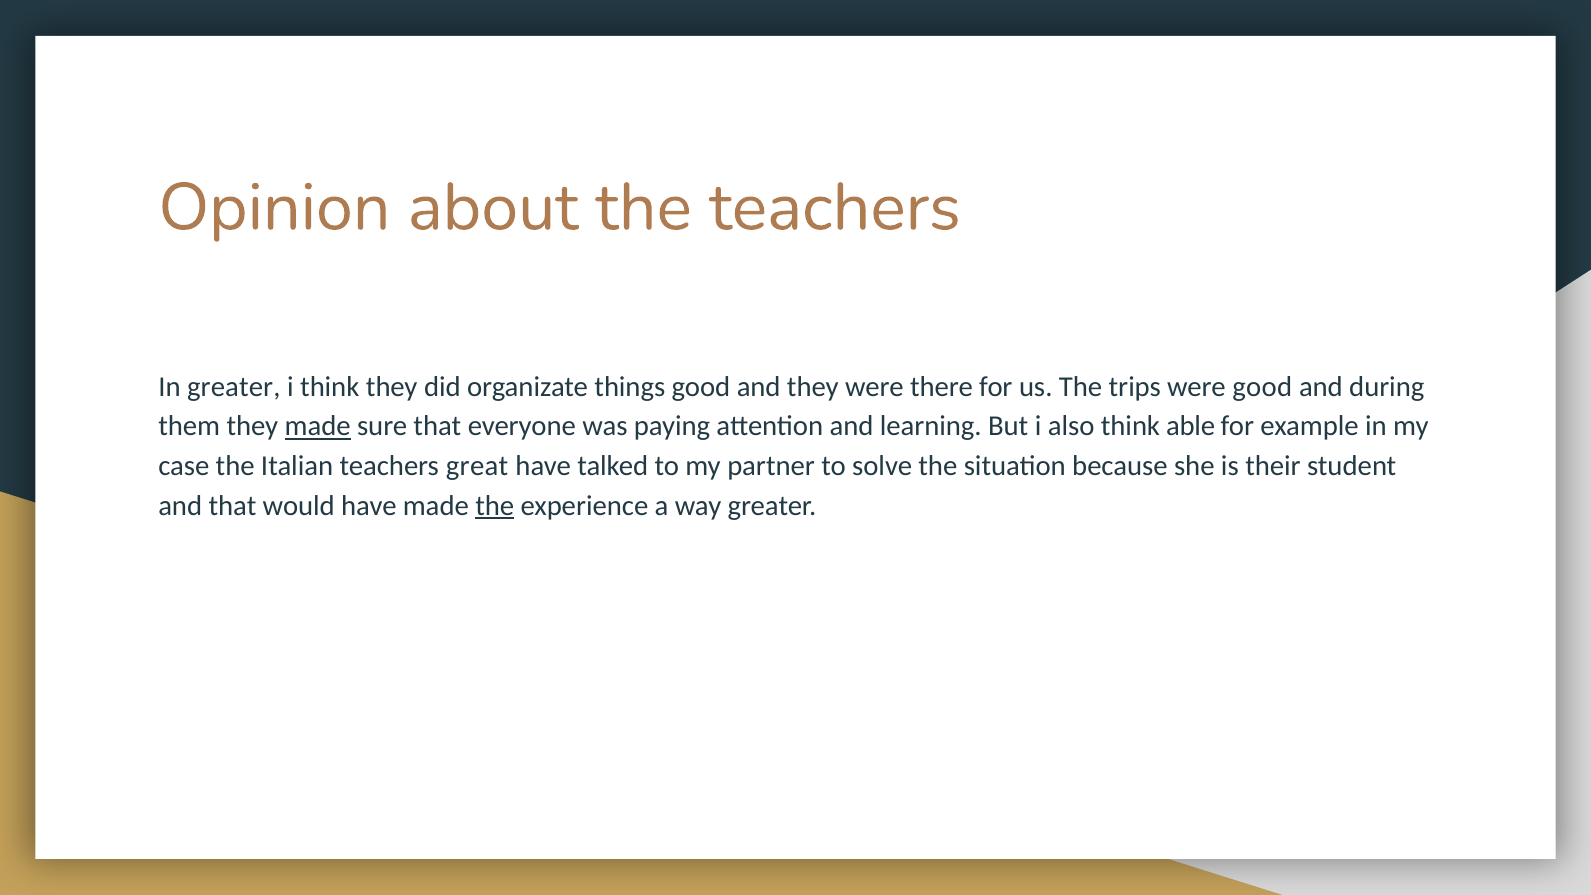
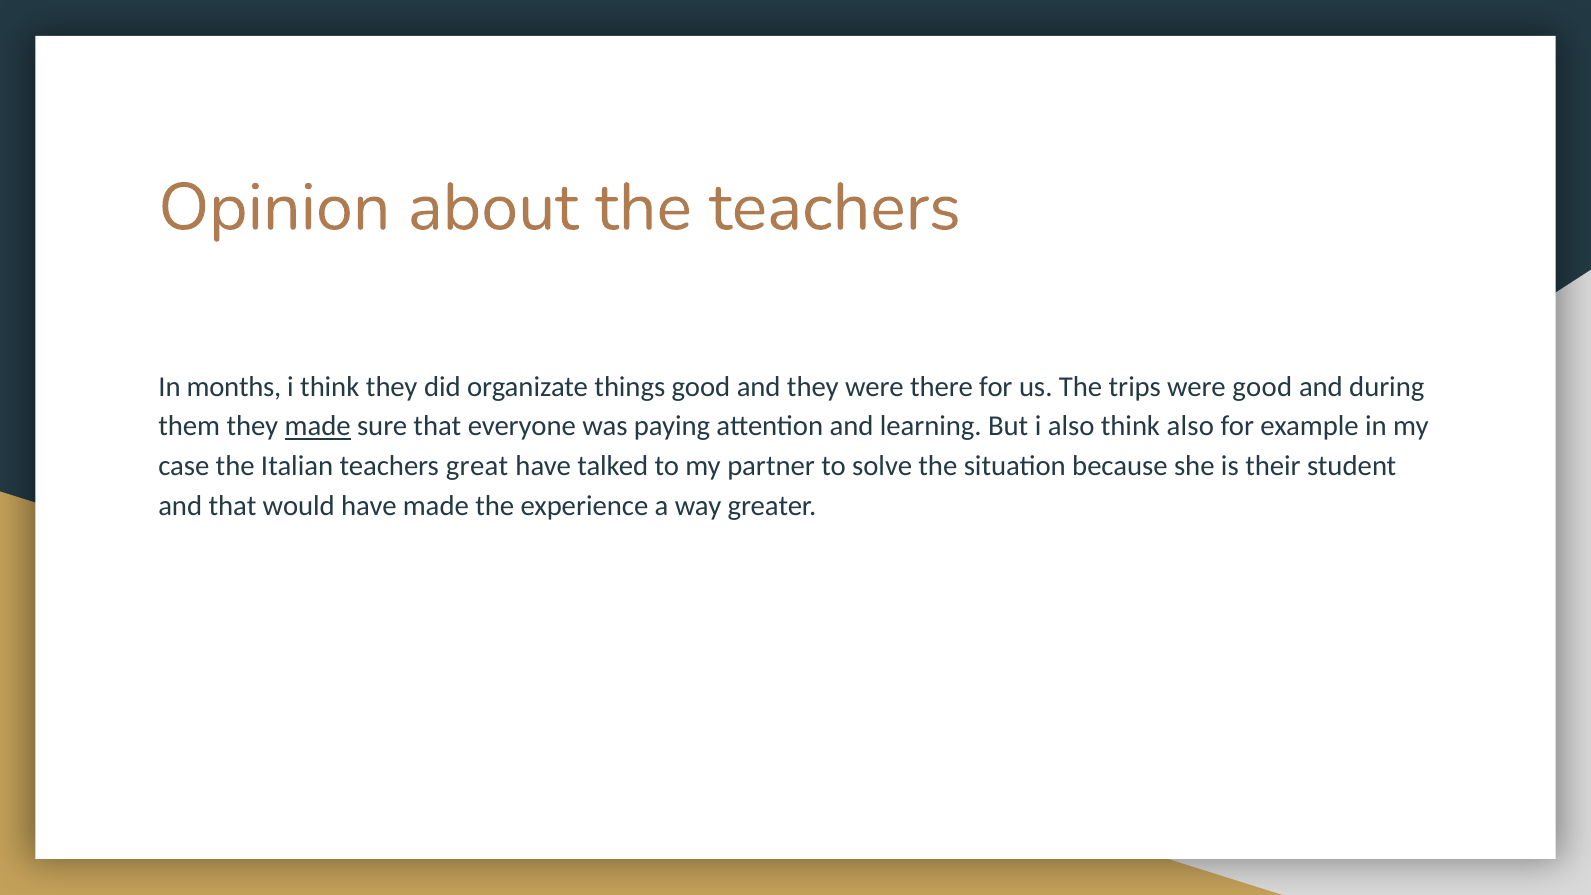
In greater: greater -> months (234, 387)
think able: able -> also (1190, 426)
the underline: present -> none (495, 506)
